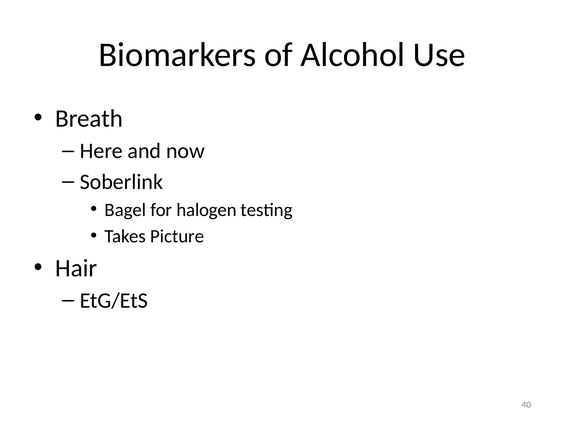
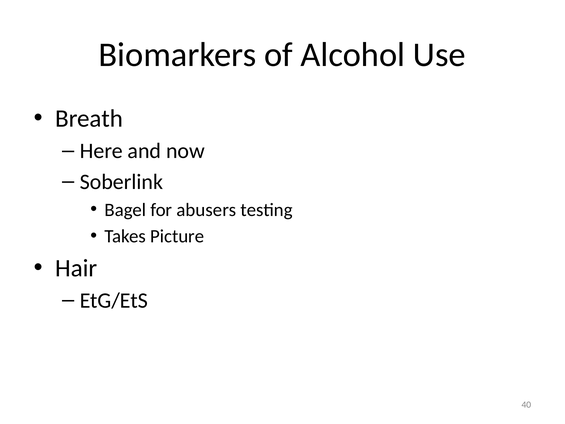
halogen: halogen -> abusers (206, 210)
